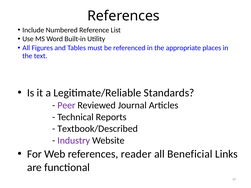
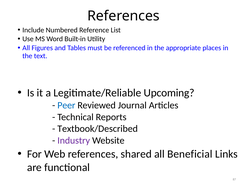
Standards: Standards -> Upcoming (169, 93)
Peer colour: purple -> blue (66, 105)
reader: reader -> shared (136, 154)
